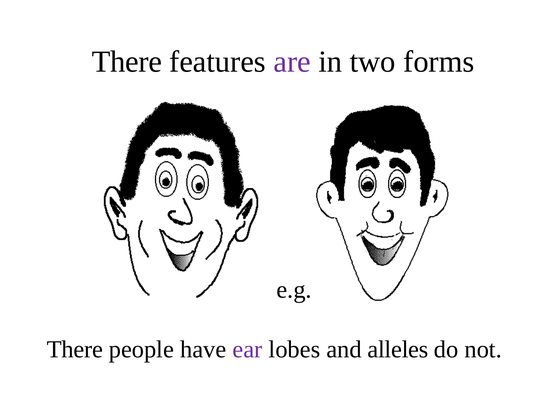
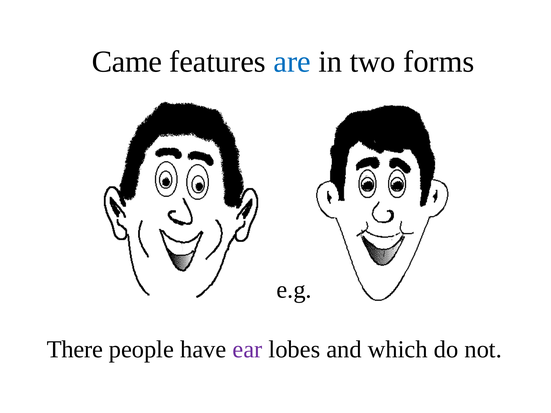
There: There -> Came (127, 62)
are colour: purple -> blue (292, 62)
alleles: alleles -> which (398, 350)
